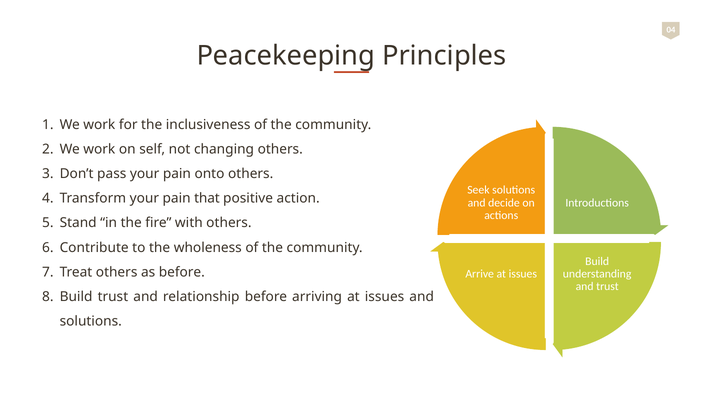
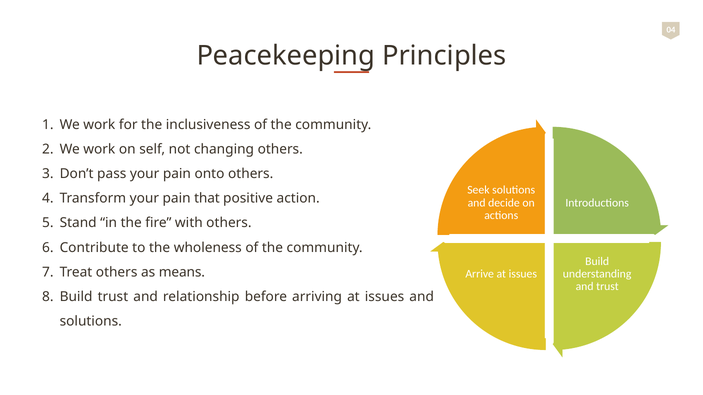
as before: before -> means (182, 272)
